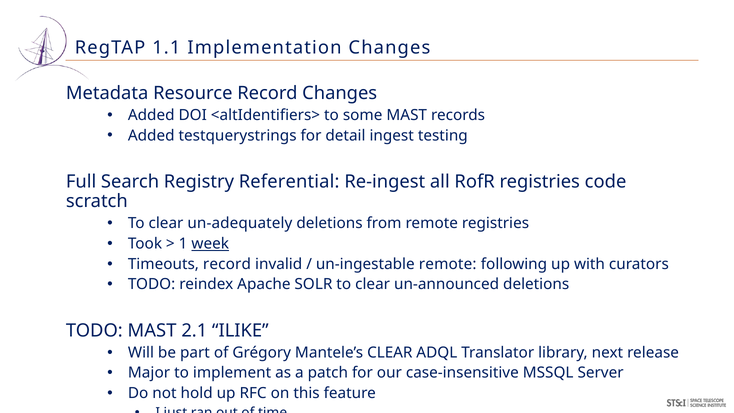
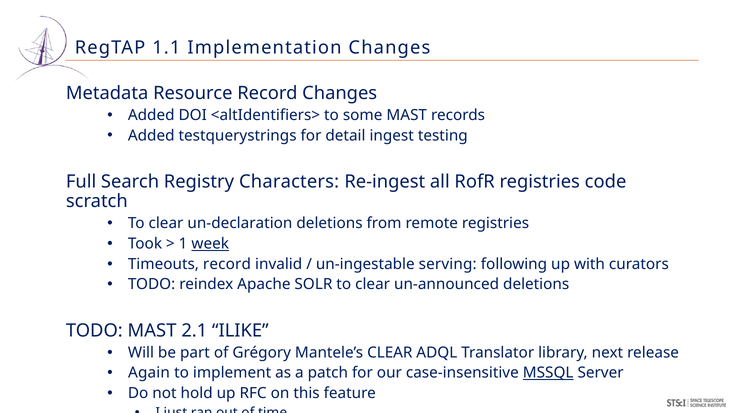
Referential: Referential -> Characters (289, 182)
un-adequately: un-adequately -> un-declaration (240, 223)
un-ingestable remote: remote -> serving (448, 264)
Major: Major -> Again (149, 373)
MSSQL underline: none -> present (548, 373)
